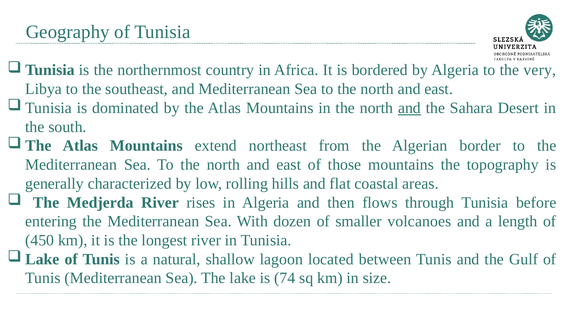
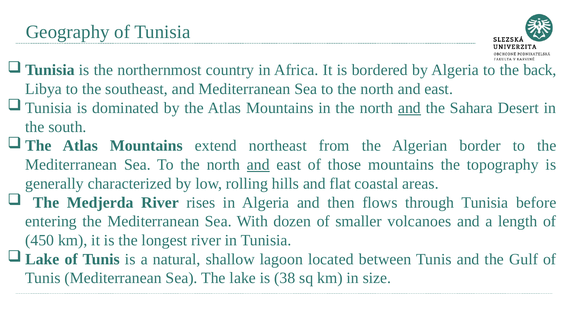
very: very -> back (540, 70)
and underline: none -> present (258, 165)
74: 74 -> 38 (285, 278)
